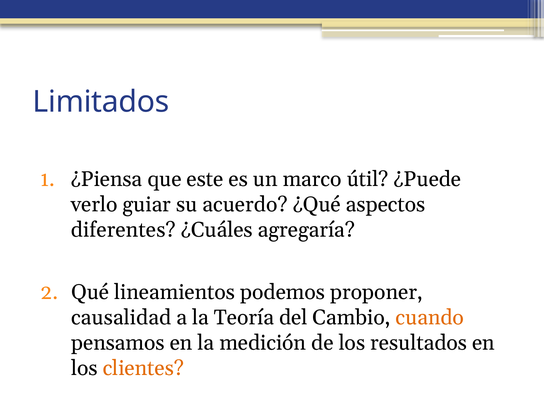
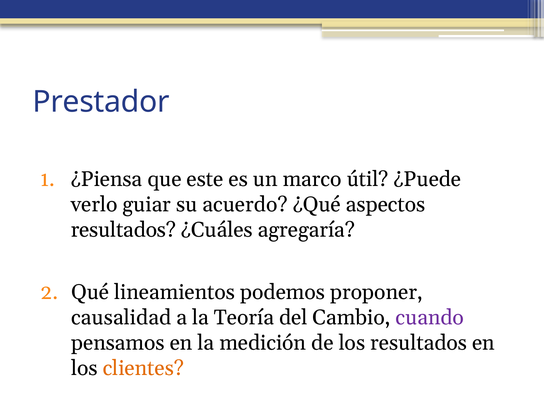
Limitados: Limitados -> Prestador (101, 102)
diferentes: diferentes -> resultados (123, 230)
cuando colour: orange -> purple (430, 317)
